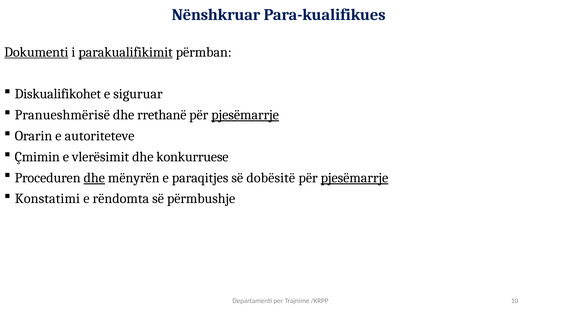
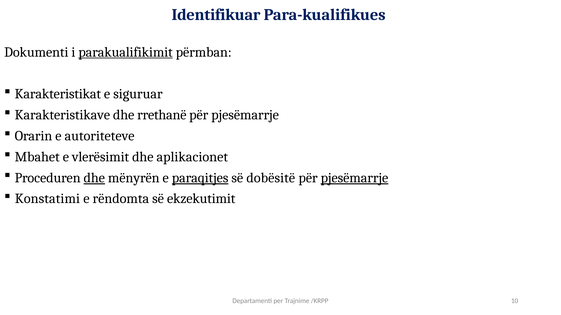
Nënshkruar: Nënshkruar -> Identifikuar (216, 15)
Dokumenti underline: present -> none (36, 52)
Diskualifikohet: Diskualifikohet -> Karakteristikat (58, 94)
Pranueshmërisë: Pranueshmërisë -> Karakteristikave (62, 115)
pjesëmarrje underline: present -> none (245, 115)
Çmimin: Çmimin -> Mbahet (37, 157)
konkurruese: konkurruese -> aplikacionet (192, 157)
paraqitjes underline: none -> present (200, 178)
përmbushje: përmbushje -> ekzekutimit (201, 199)
